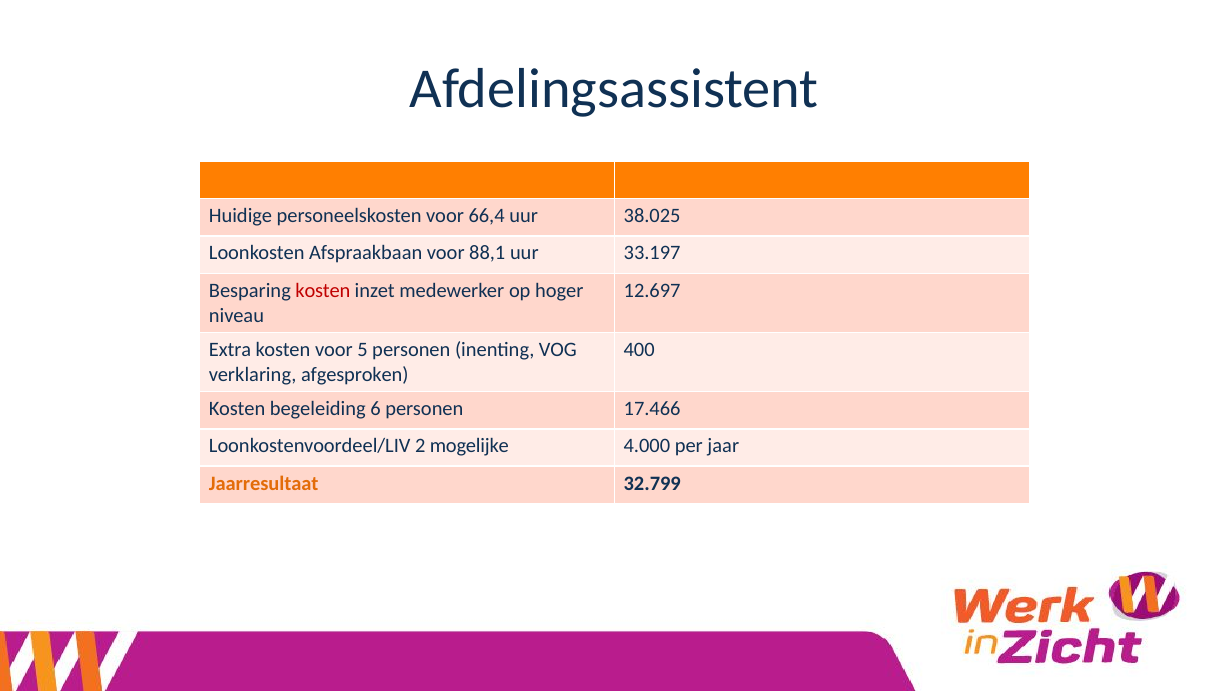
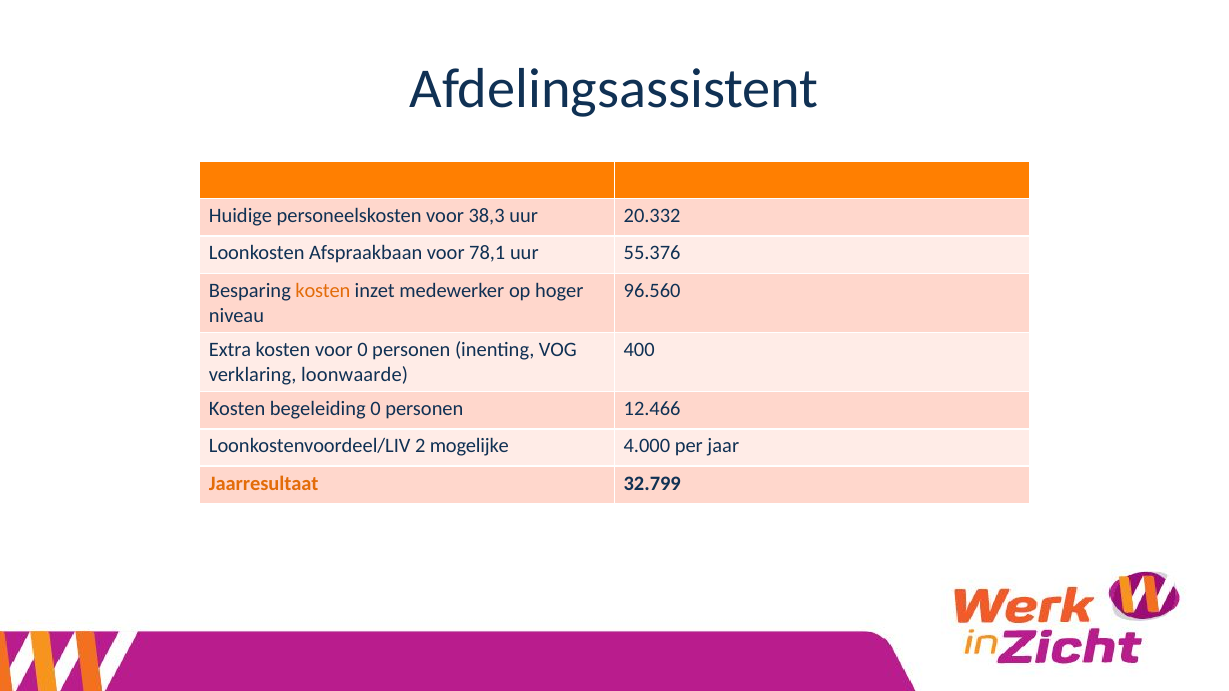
66,4: 66,4 -> 38,3 (487, 216)
38.025: 38.025 -> 20.332 (652, 216)
88,1: 88,1 -> 78,1 (487, 253)
33.197: 33.197 -> 55.376 (652, 253)
kosten colour: red -> orange (323, 291)
12.697: 12.697 -> 96.560 (652, 291)
voor 5: 5 -> 0 (362, 350)
afgesproken: afgesproken -> loonwaarde (355, 375)
begeleiding 6: 6 -> 0 (375, 409)
17.466: 17.466 -> 12.466 (652, 409)
